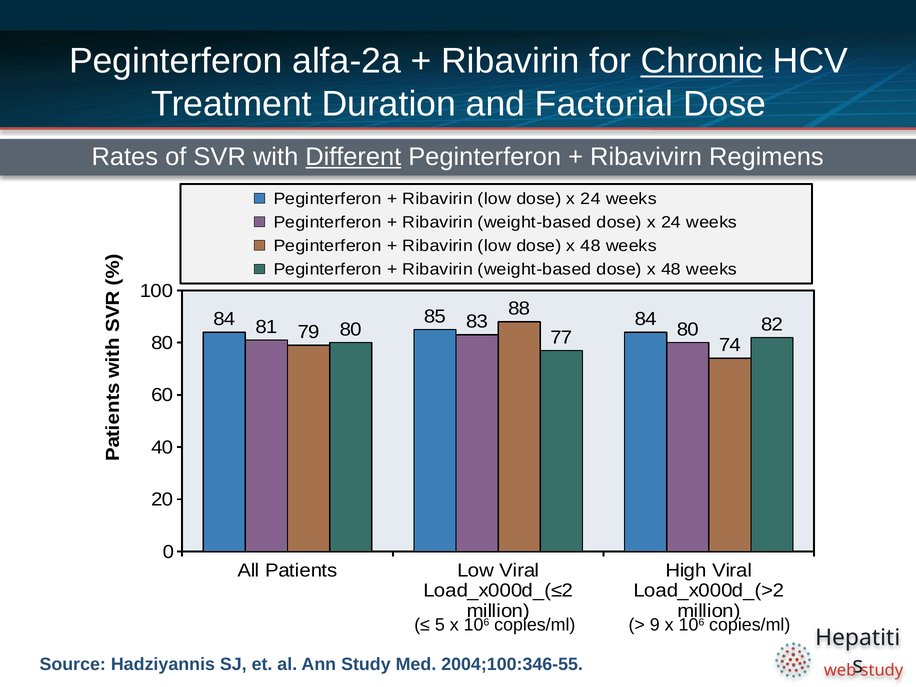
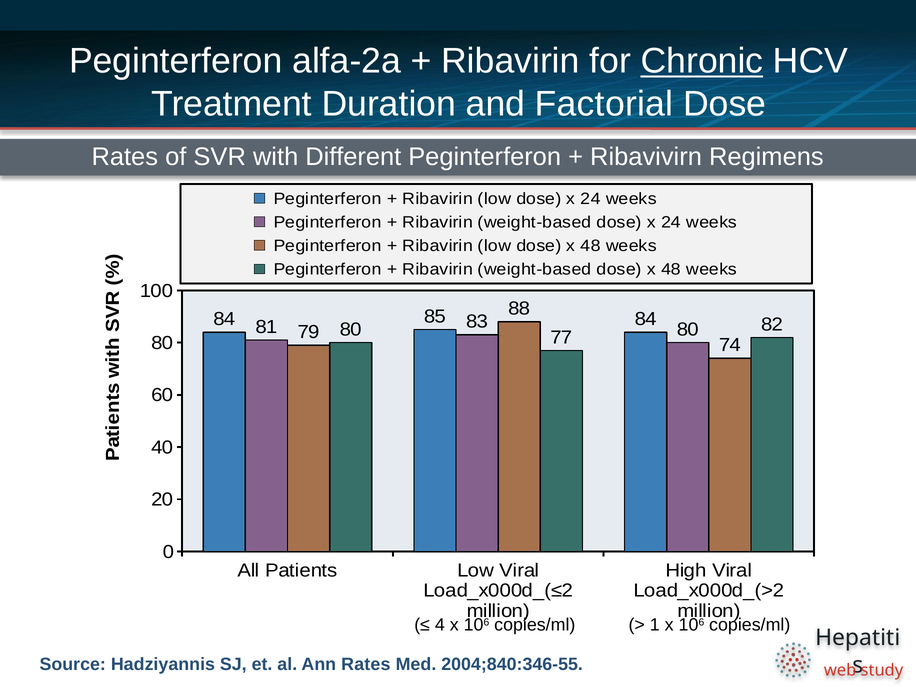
Different underline: present -> none (353, 157)
5: 5 -> 4 (440, 625)
9: 9 -> 1 (655, 625)
Ann Study: Study -> Rates (366, 665)
2004;100:346-55: 2004;100:346-55 -> 2004;840:346-55 (512, 665)
